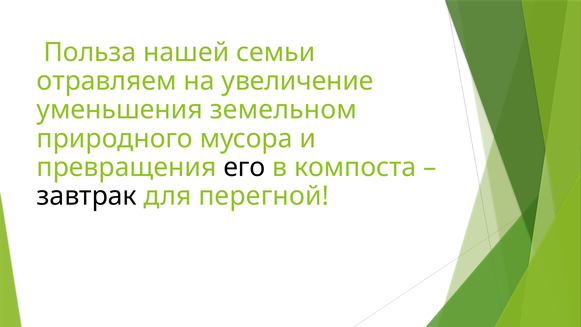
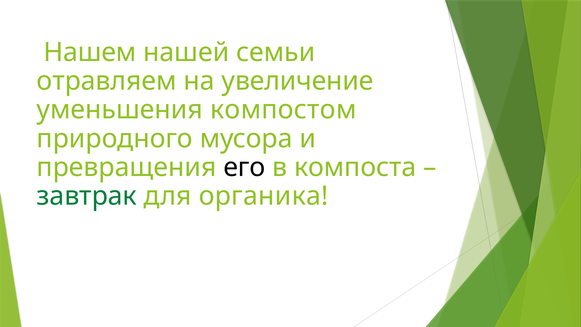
Польза: Польза -> Нашем (90, 52)
земельном: земельном -> компостом (283, 110)
завтрак colour: black -> green (87, 196)
перегной: перегной -> органика (264, 196)
